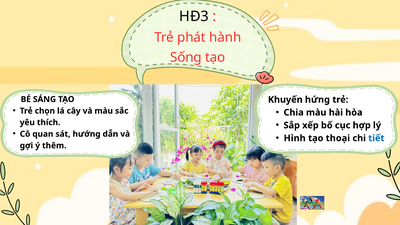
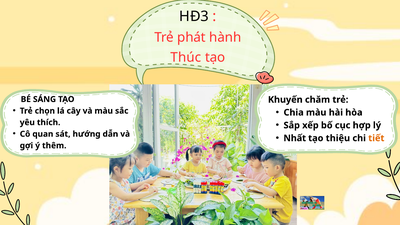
Sống: Sống -> Thúc (186, 58)
hứng: hứng -> chăm (318, 100)
Hình: Hình -> Nhất (295, 138)
thoại: thoại -> thiệu (338, 138)
tiết colour: blue -> orange (376, 138)
